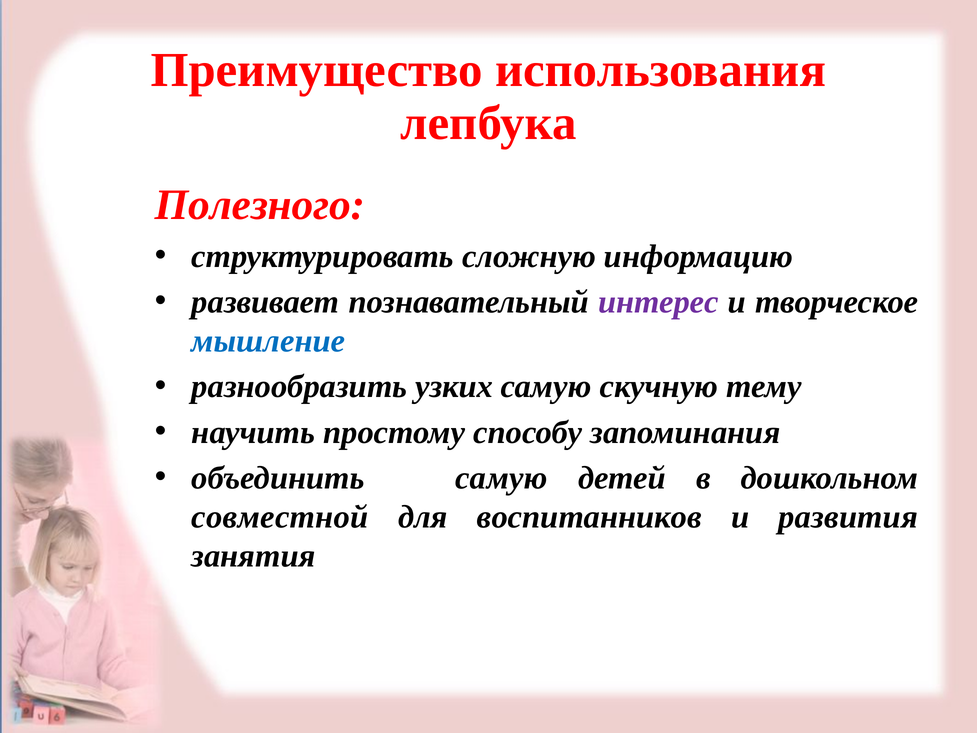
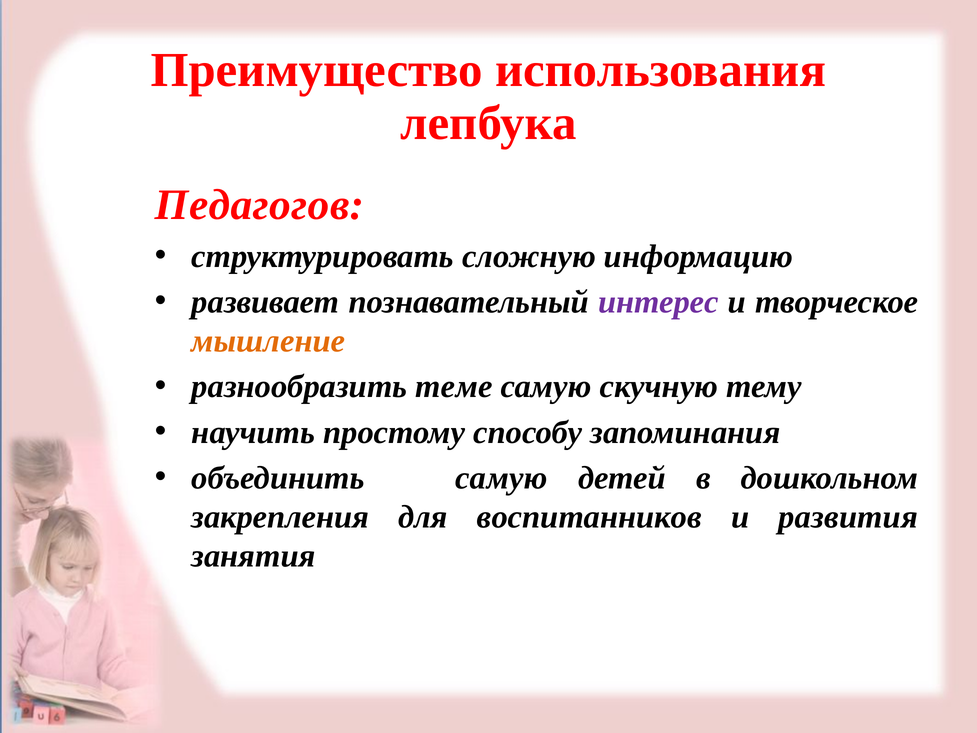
Полезного: Полезного -> Педагогов (260, 205)
мышление colour: blue -> orange (268, 341)
узких: узких -> теме (454, 387)
совместной: совместной -> закрепления (280, 517)
